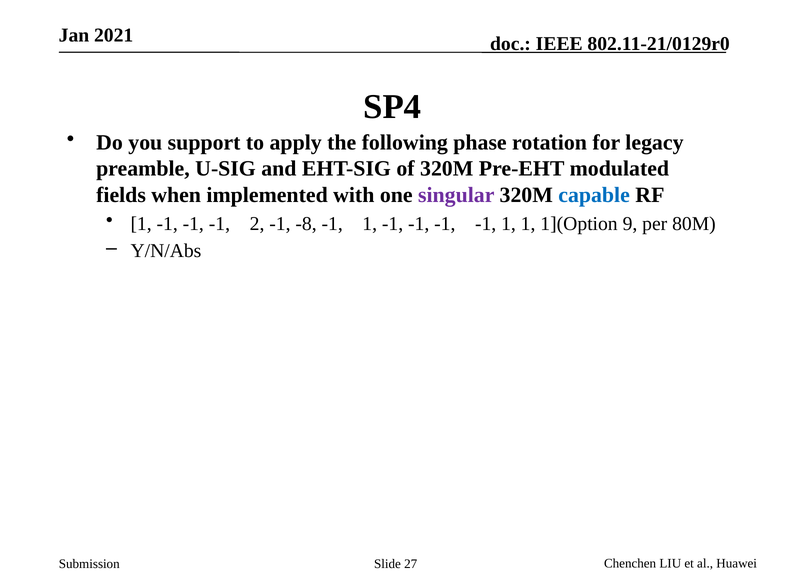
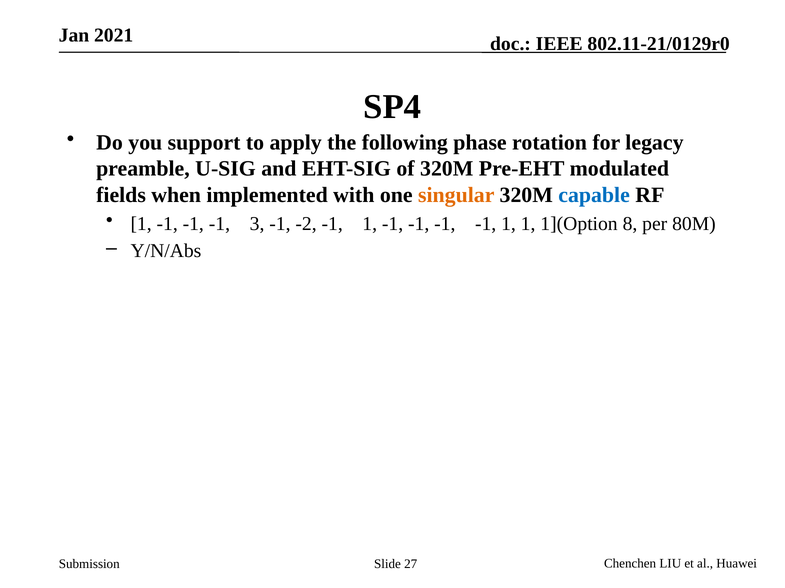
singular colour: purple -> orange (456, 195)
2: 2 -> 3 (257, 224)
-8: -8 -> -2 (306, 224)
9: 9 -> 8 (630, 224)
